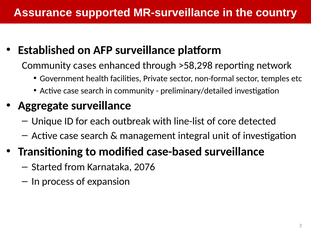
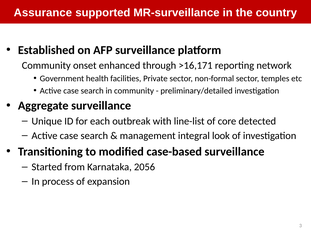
cases: cases -> onset (85, 66)
>58,298: >58,298 -> >16,171 (196, 66)
unit: unit -> look (221, 136)
2076: 2076 -> 2056 (145, 167)
